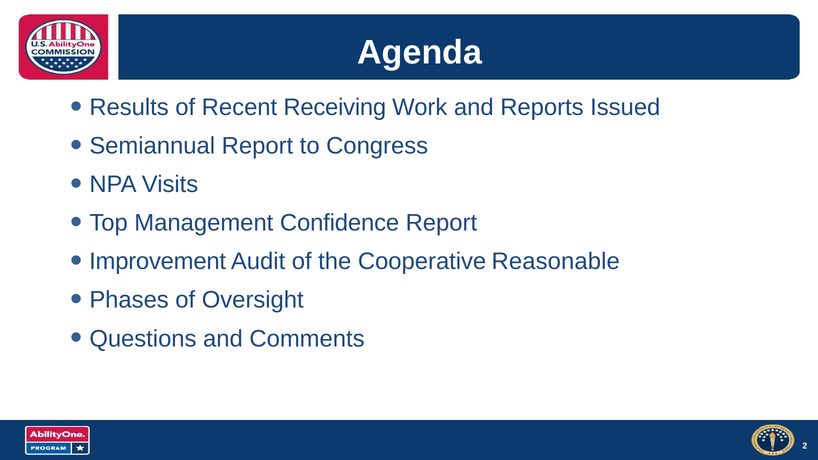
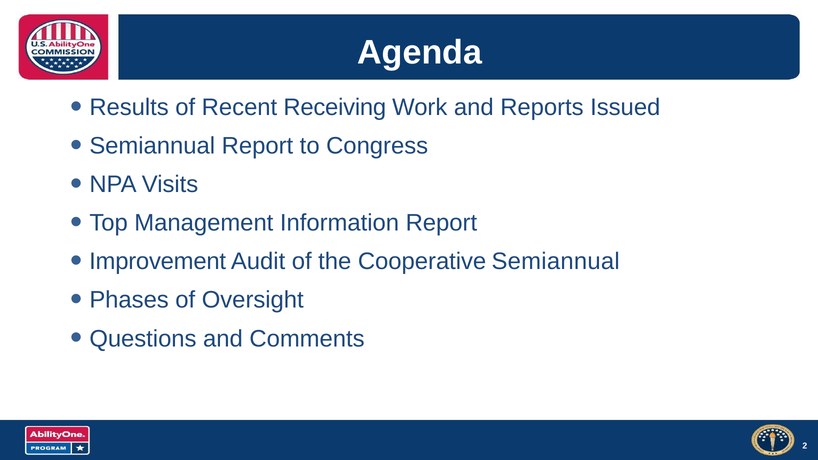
Confidence: Confidence -> Information (340, 223)
Cooperative Reasonable: Reasonable -> Semiannual (556, 262)
